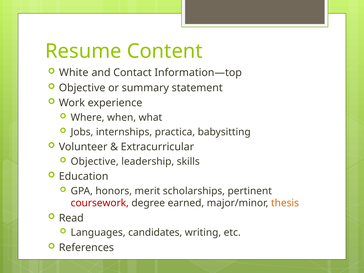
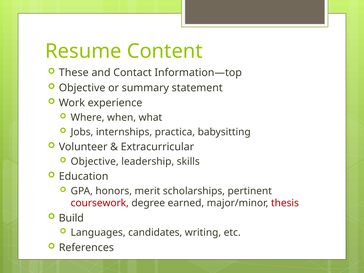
White: White -> These (74, 73)
thesis colour: orange -> red (285, 203)
Read: Read -> Build (71, 218)
